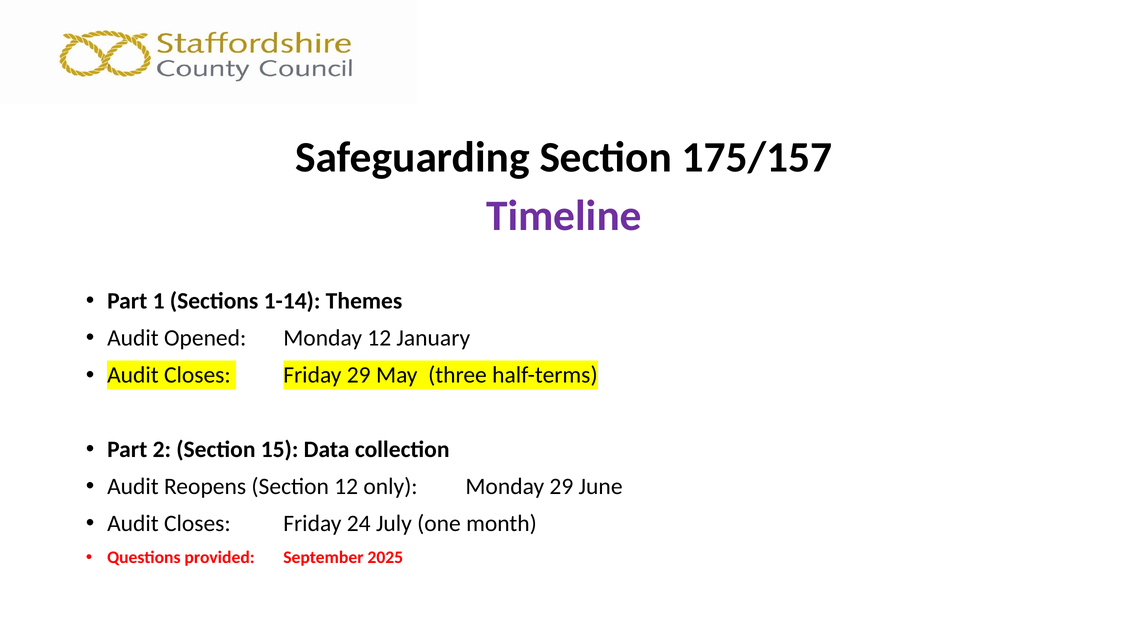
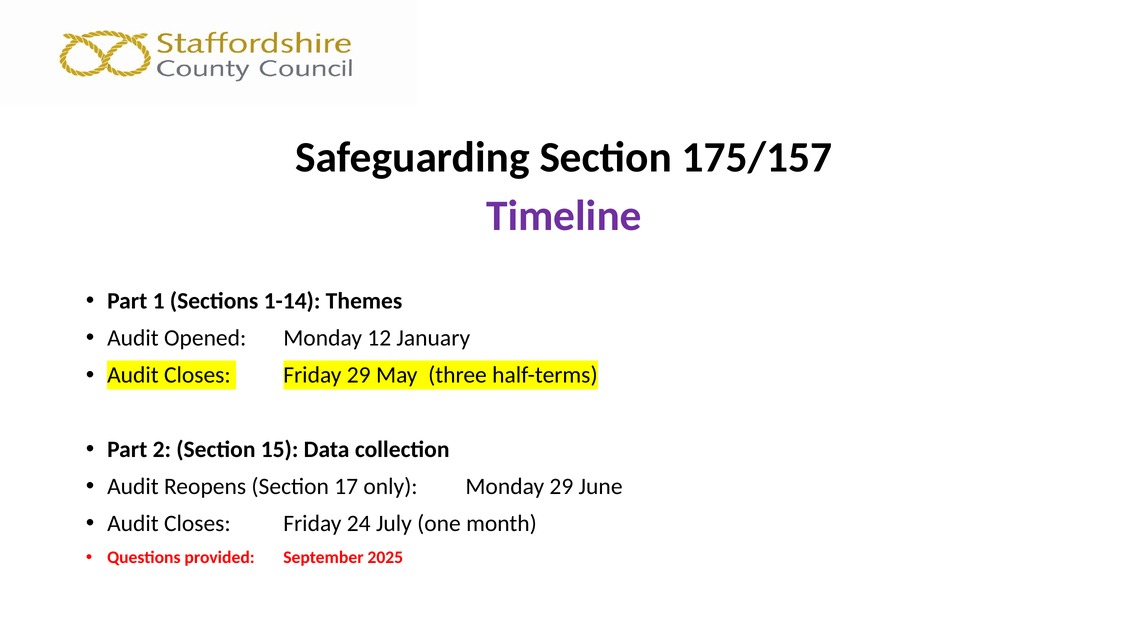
Section 12: 12 -> 17 (346, 487)
